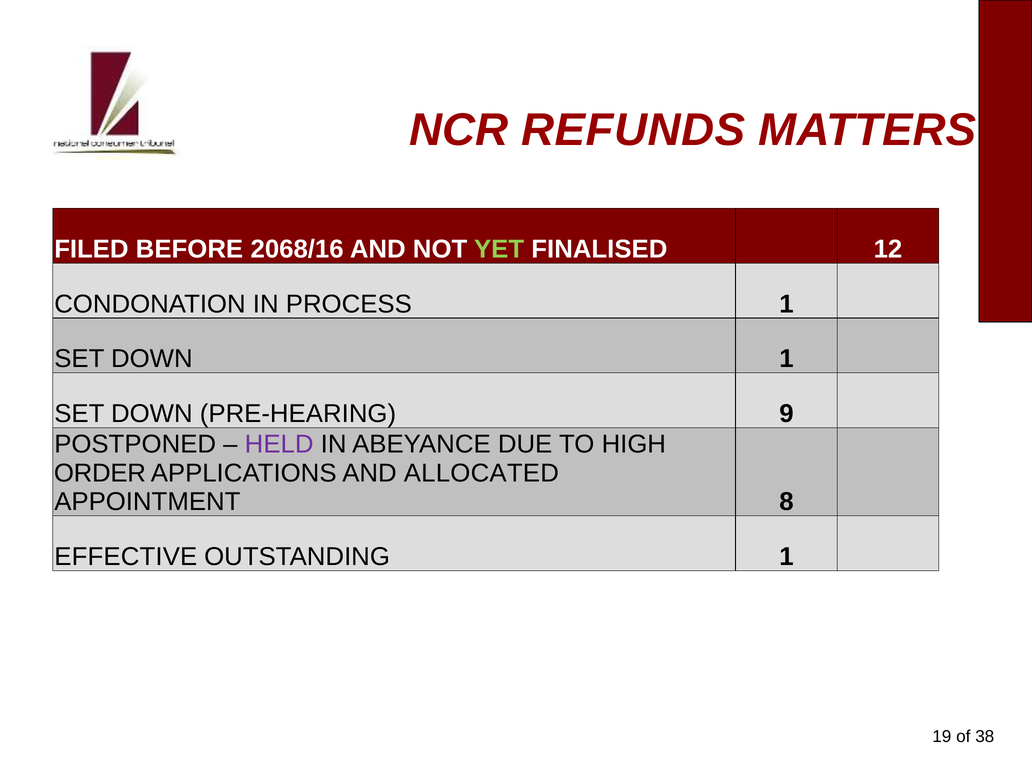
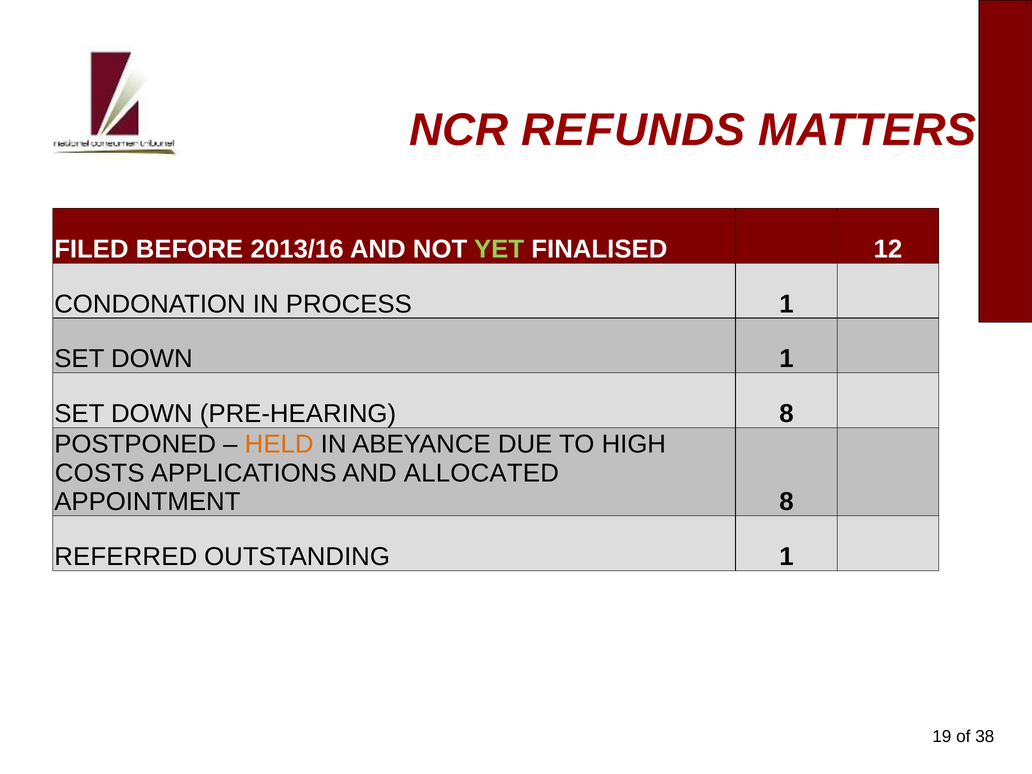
2068/16: 2068/16 -> 2013/16 (297, 249)
PRE-HEARING 9: 9 -> 8 (786, 414)
HELD colour: purple -> orange (279, 444)
ORDER: ORDER -> COSTS (100, 473)
EFFECTIVE: EFFECTIVE -> REFERRED (126, 557)
